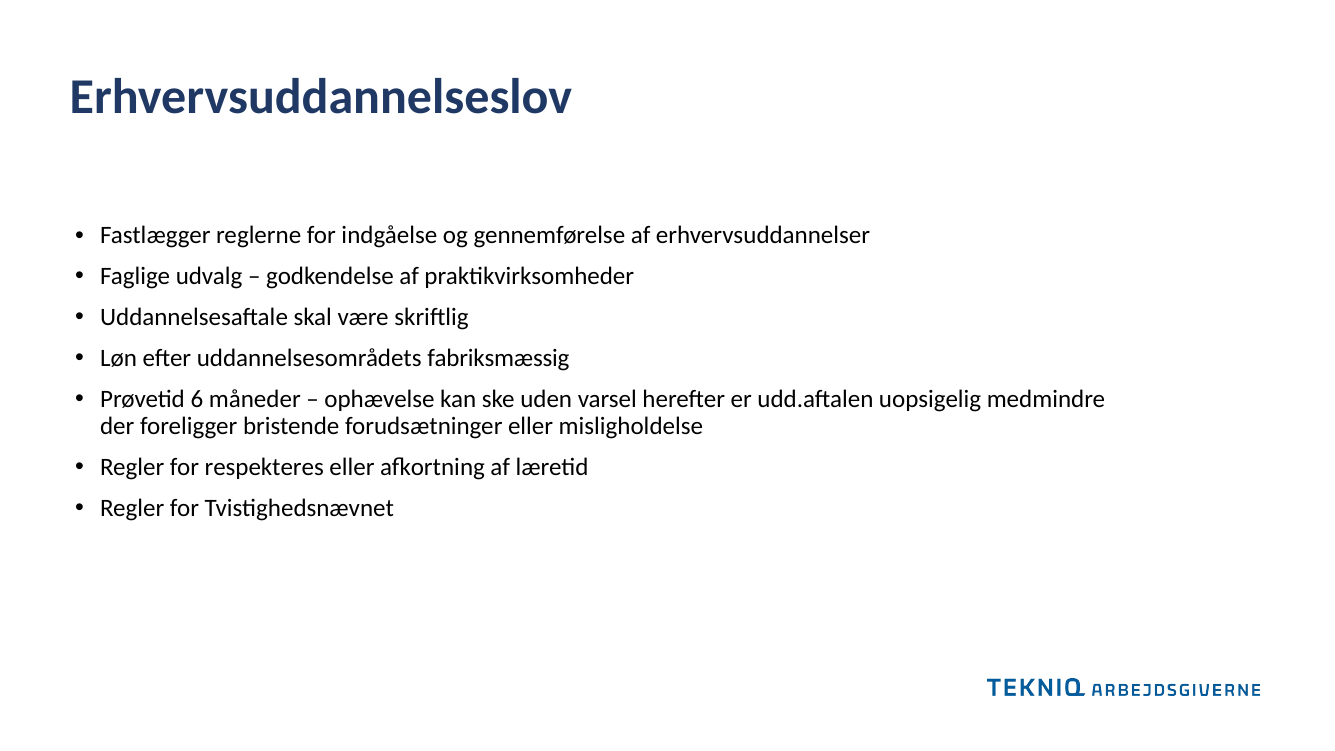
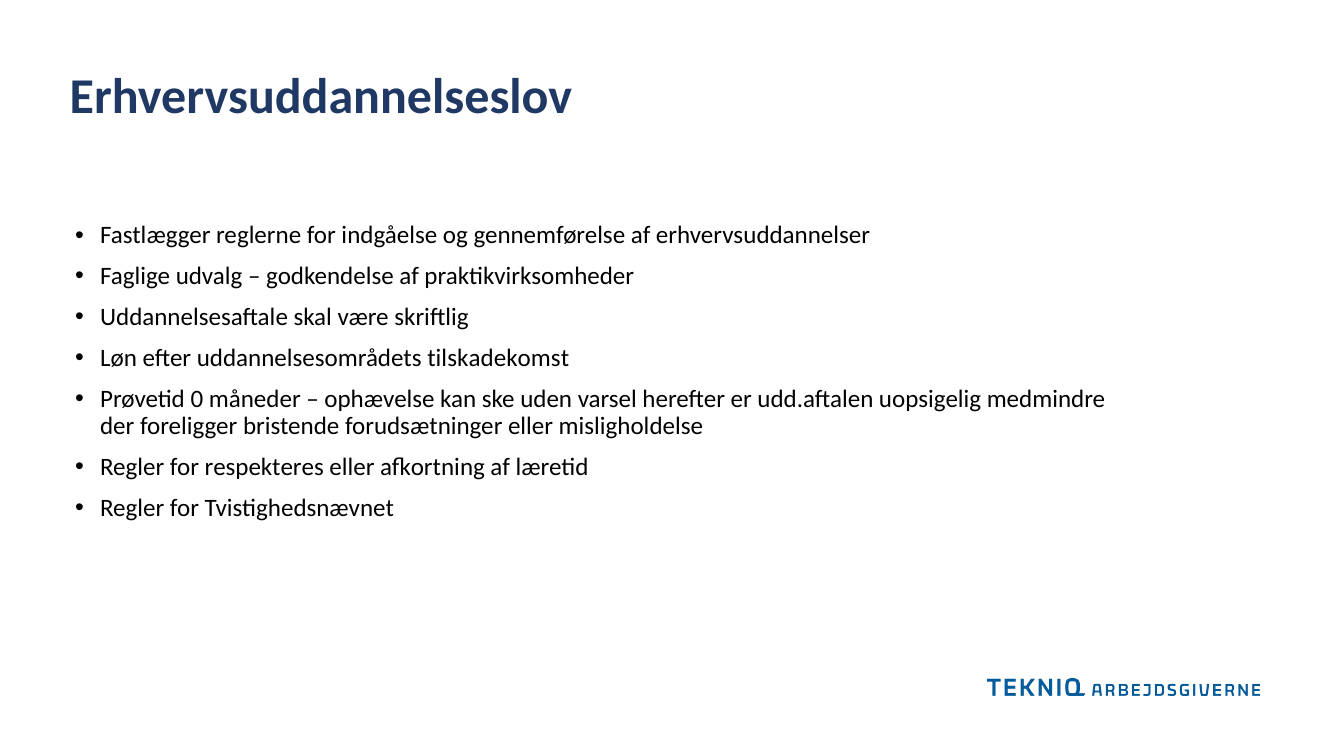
fabriksmæssig: fabriksmæssig -> tilskadekomst (498, 359)
6: 6 -> 0 (197, 399)
